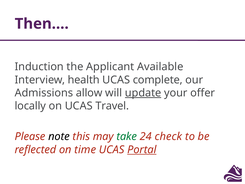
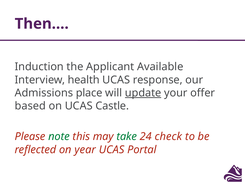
complete: complete -> response (158, 80)
allow: allow -> place (89, 93)
locally: locally -> based (30, 106)
Travel: Travel -> Castle (112, 106)
note colour: black -> green (59, 136)
time: time -> year (85, 149)
Portal underline: present -> none (142, 149)
